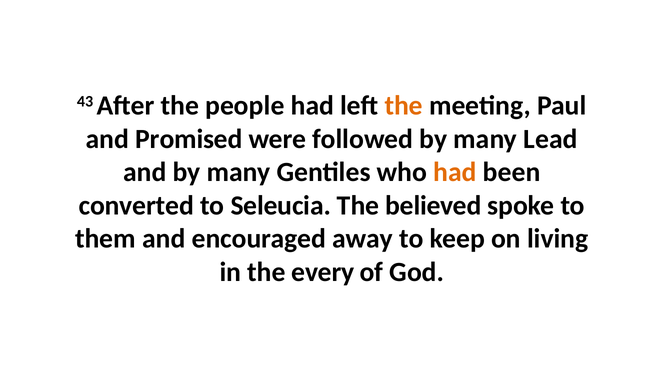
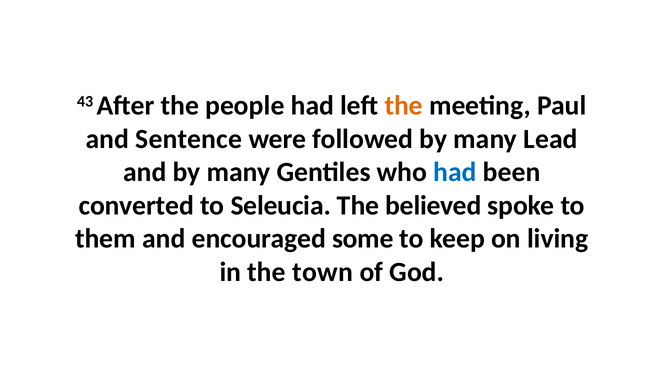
Promised: Promised -> Sentence (189, 139)
had colour: orange -> blue (455, 172)
away: away -> some (363, 238)
every: every -> town (323, 272)
